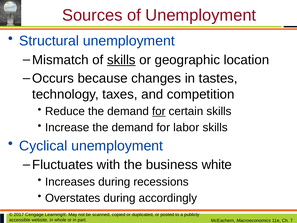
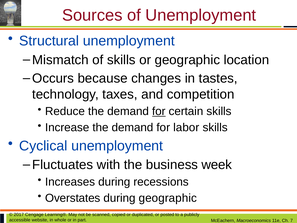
skills underline: present -> none (121, 60)
white: white -> week (217, 165)
during accordingly: accordingly -> geographic (168, 198)
